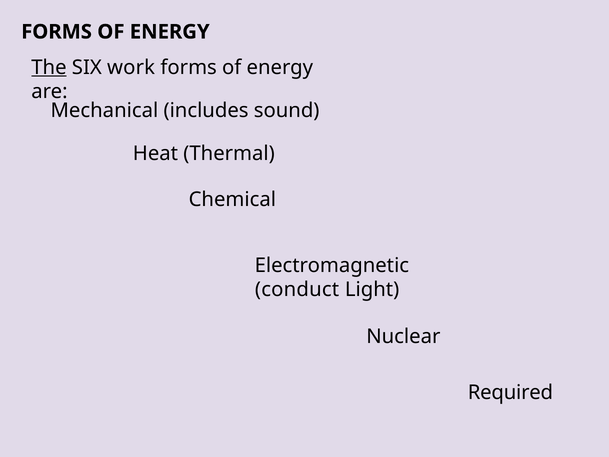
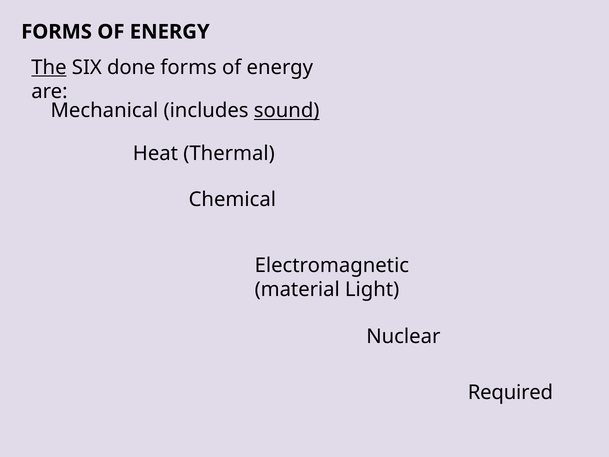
work: work -> done (131, 67)
sound underline: none -> present (287, 111)
conduct: conduct -> material (297, 290)
